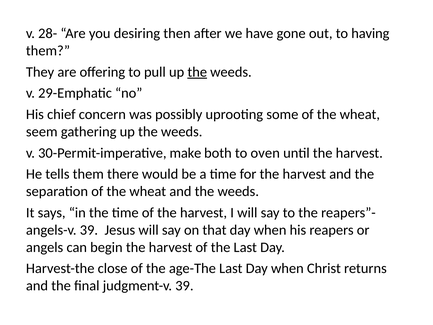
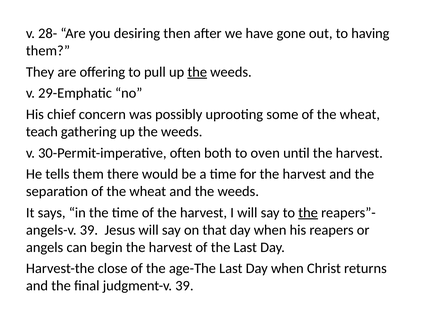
seem: seem -> teach (42, 132)
make: make -> often (185, 153)
the underline: none -> present (308, 212)
